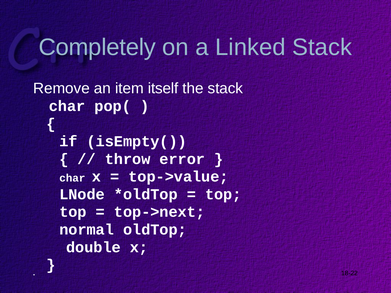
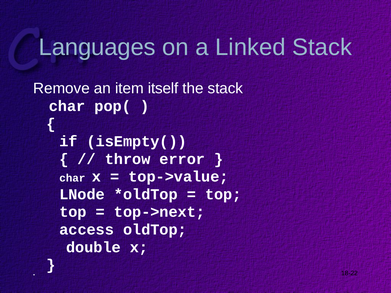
Completely: Completely -> Languages (97, 47)
normal: normal -> access (87, 230)
